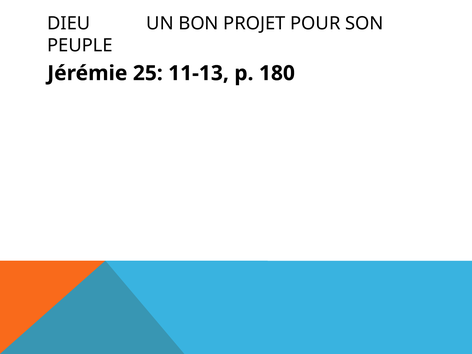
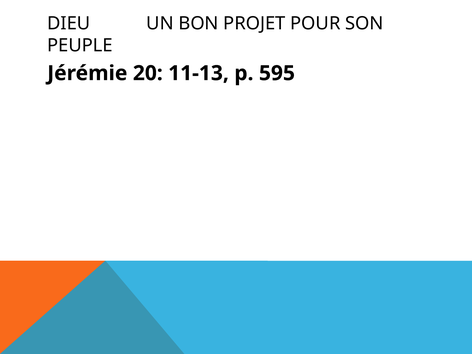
25: 25 -> 20 (148, 73)
180: 180 -> 595 (277, 73)
